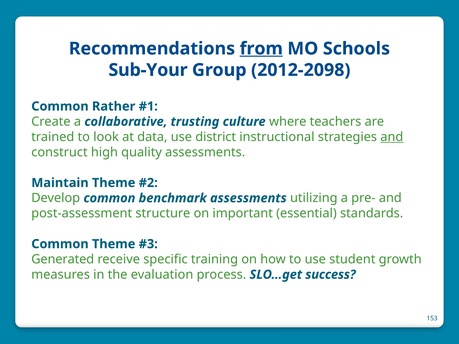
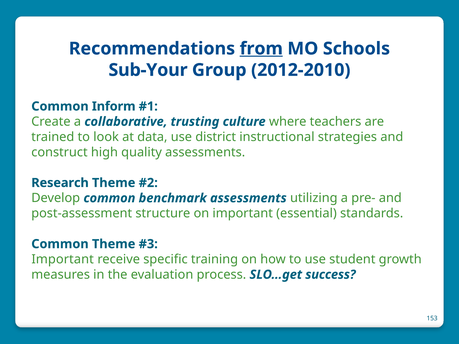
2012-2098: 2012-2098 -> 2012-2010 (301, 70)
Rather: Rather -> Inform (114, 106)
and underline: present -> none (392, 137)
Maintain: Maintain -> Research (60, 183)
Generated: Generated -> Important (63, 259)
